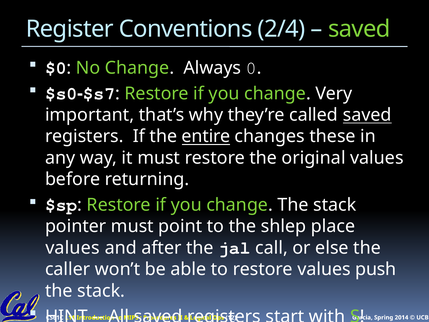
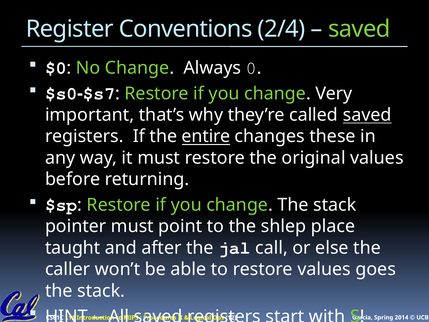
values: values -> taught (73, 248)
push: push -> goes (376, 269)
